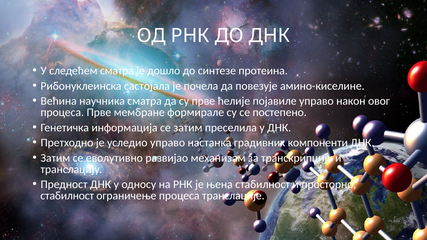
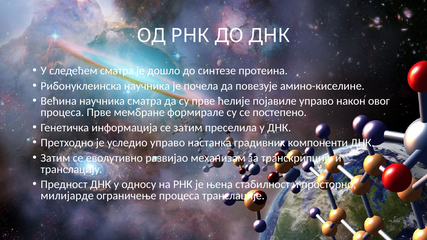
Рибонуклеинска састојала: састојала -> научника (147, 86)
стабилност: стабилност -> милијарде (67, 196)
